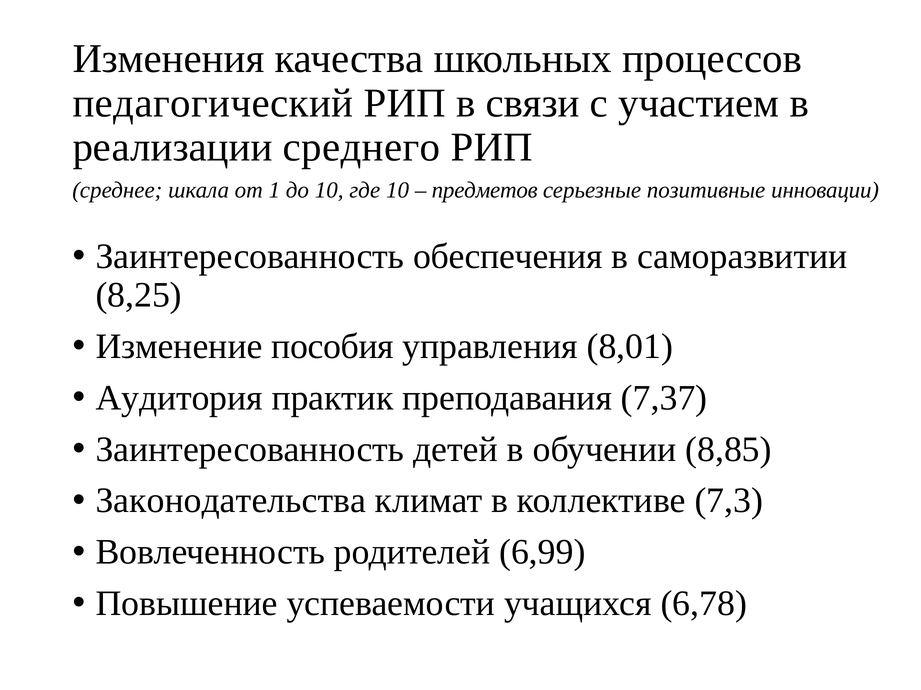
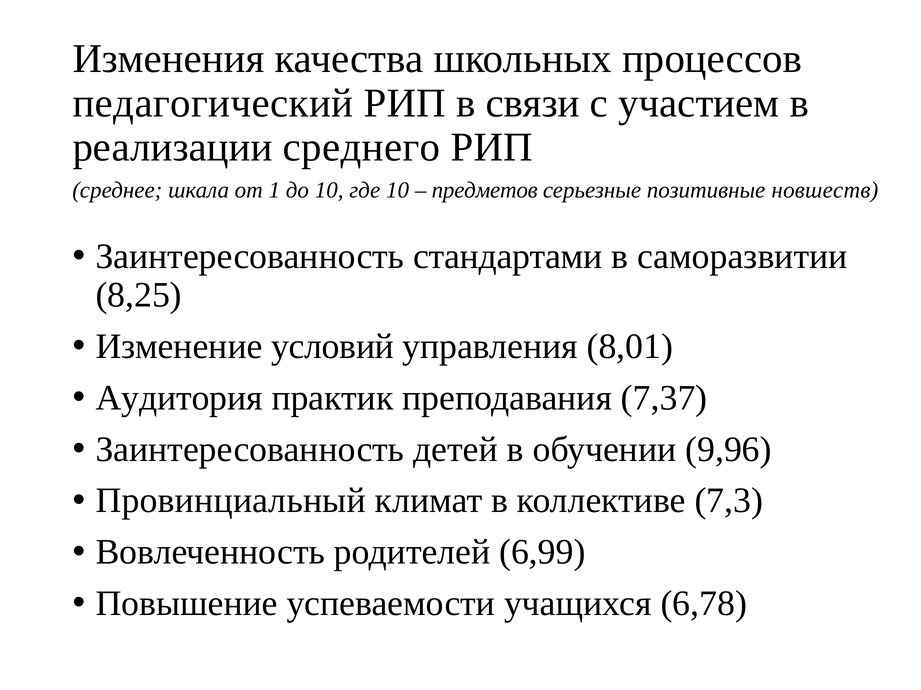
инновации: инновации -> новшеств (825, 190)
обеспечения: обеспечения -> стандартами (508, 257)
пособия: пособия -> условий (333, 347)
8,85: 8,85 -> 9,96 (729, 450)
Законодательства: Законодательства -> Провинциальный (231, 501)
